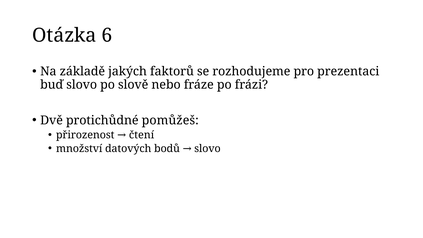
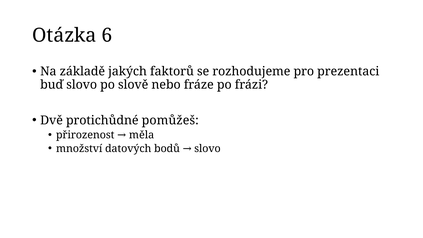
čtení: čtení -> měla (142, 135)
